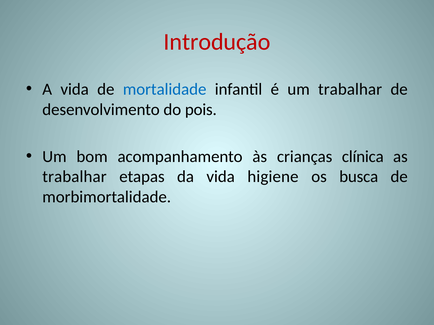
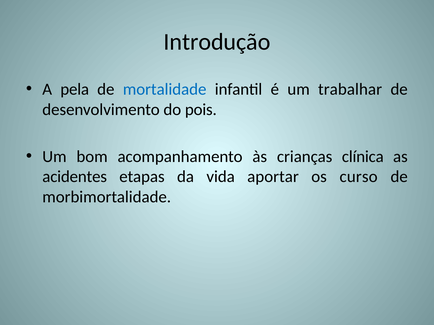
Introdução colour: red -> black (217, 42)
A vida: vida -> pela (75, 89)
trabalhar: trabalhar -> acidentes (75, 177)
higiene: higiene -> aportar (273, 177)
busca: busca -> curso (359, 177)
